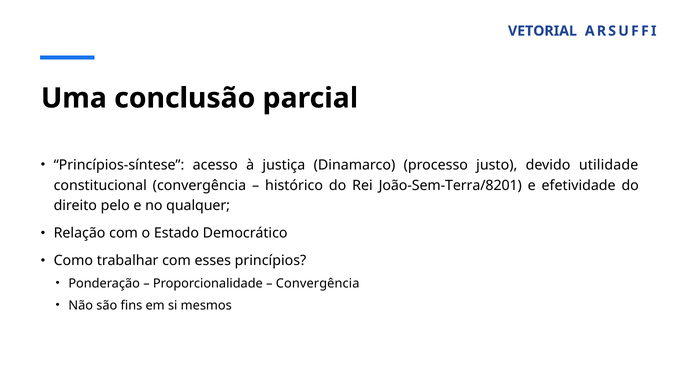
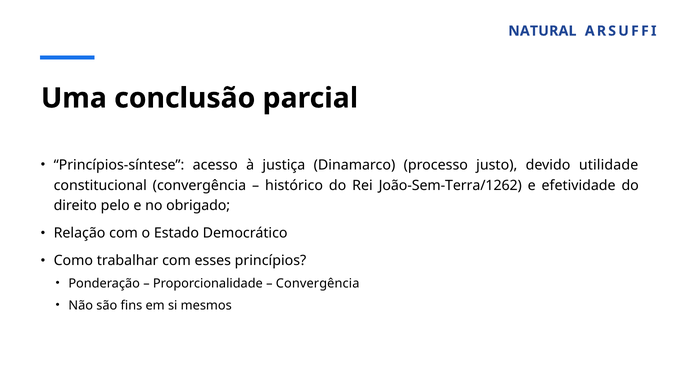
VETORIAL: VETORIAL -> NATURAL (542, 31)
João-Sem-Terra/8201: João-Sem-Terra/8201 -> João-Sem-Terra/1262 (450, 185)
qualquer: qualquer -> obrigado (198, 206)
